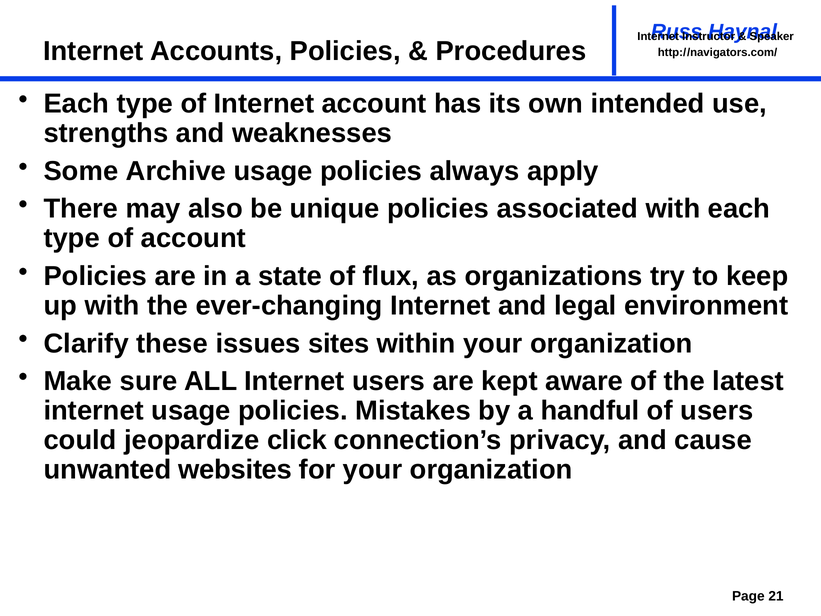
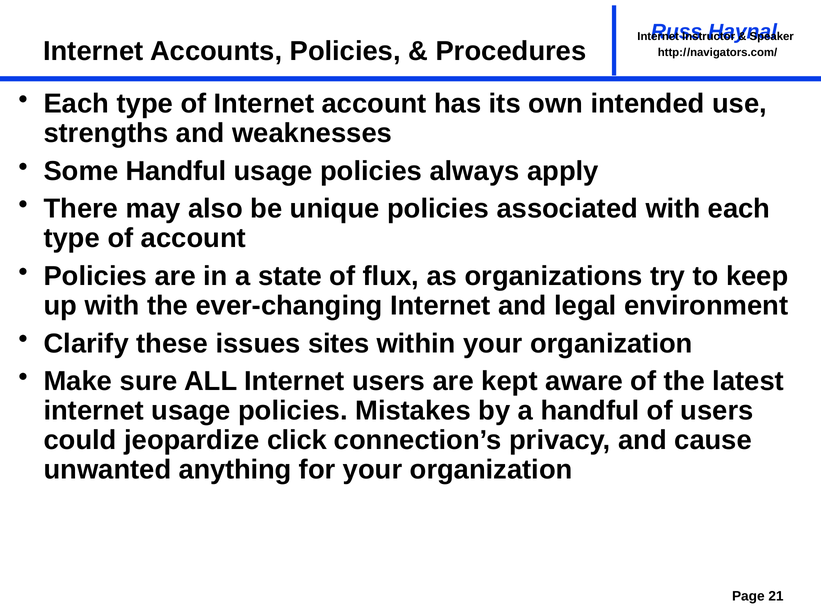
Some Archive: Archive -> Handful (176, 171)
websites: websites -> anything (235, 470)
